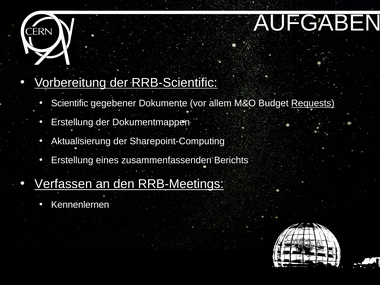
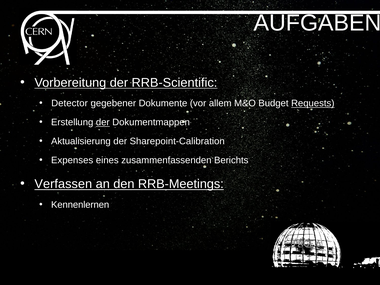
Scientific: Scientific -> Detector (70, 103)
der underline: none -> present (103, 122)
Sharepoint-Computing: Sharepoint-Computing -> Sharepoint-Calibration (177, 141)
Erstellung: Erstellung -> Expenses (72, 160)
